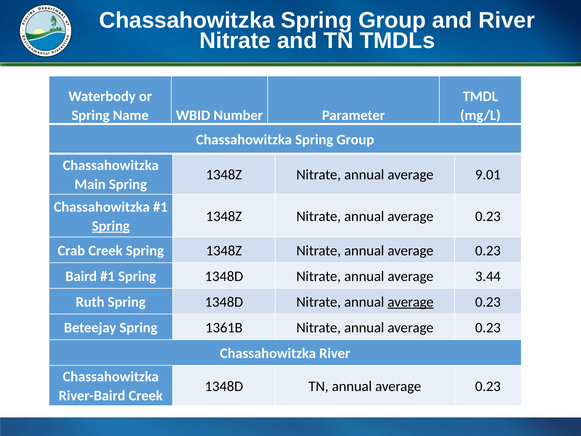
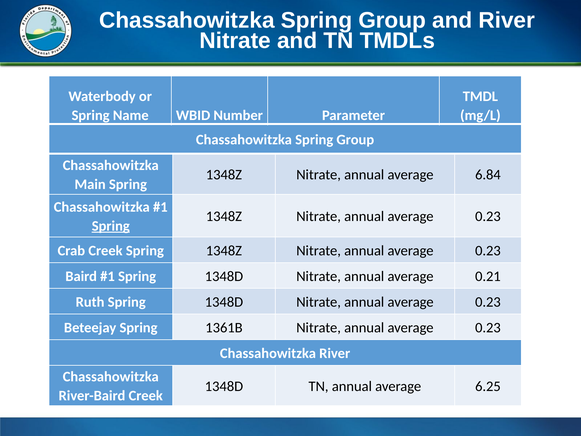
9.01: 9.01 -> 6.84 (488, 175)
3.44: 3.44 -> 0.21 (488, 276)
average underline: present -> none (411, 302)
TN annual average 0.23: 0.23 -> 6.25 (488, 386)
